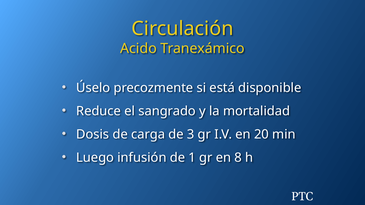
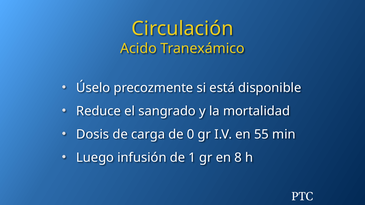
3: 3 -> 0 (191, 134)
20: 20 -> 55 (261, 134)
